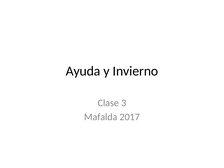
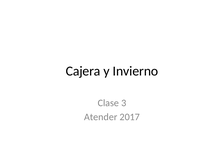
Ayuda: Ayuda -> Cajera (83, 71)
Mafalda: Mafalda -> Atender (101, 117)
